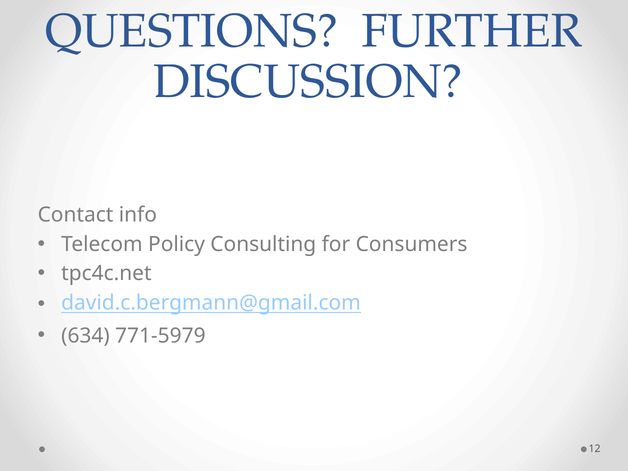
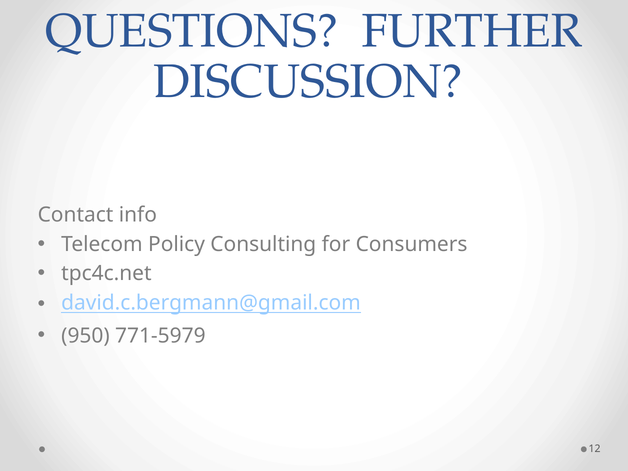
634: 634 -> 950 (85, 336)
